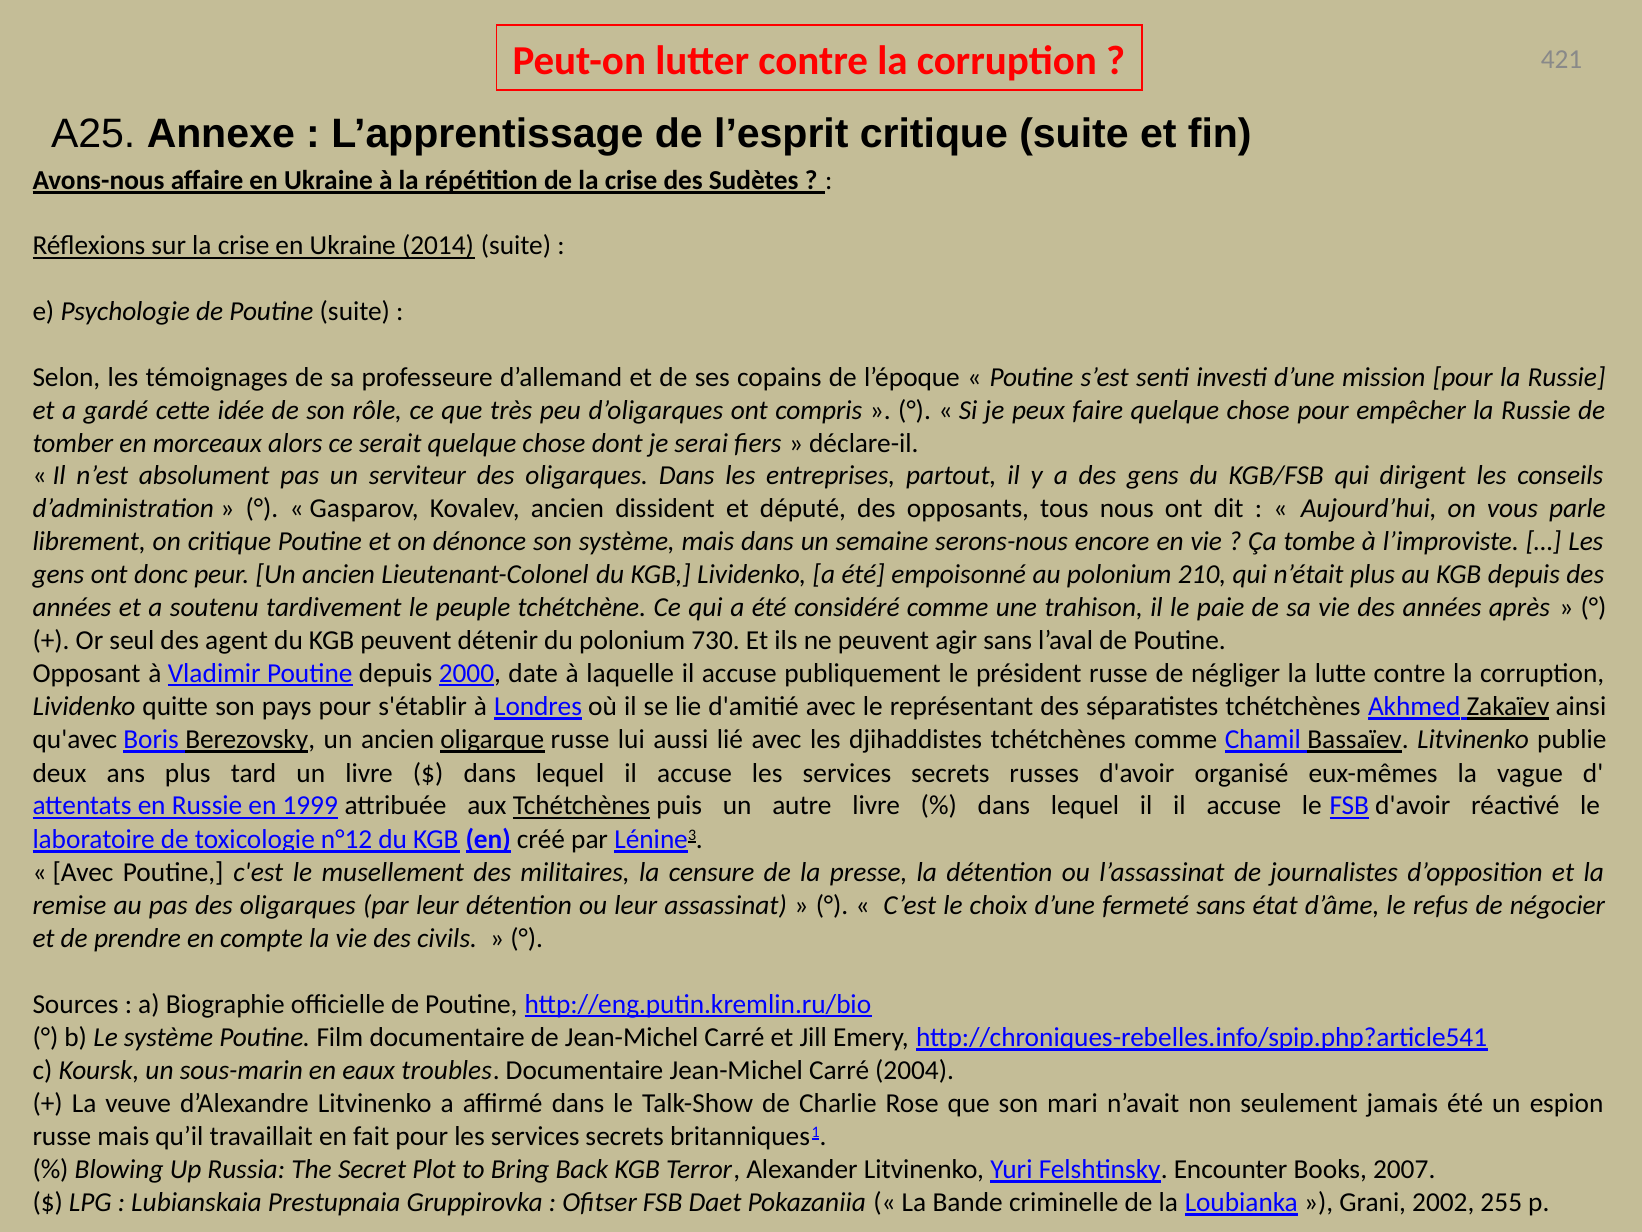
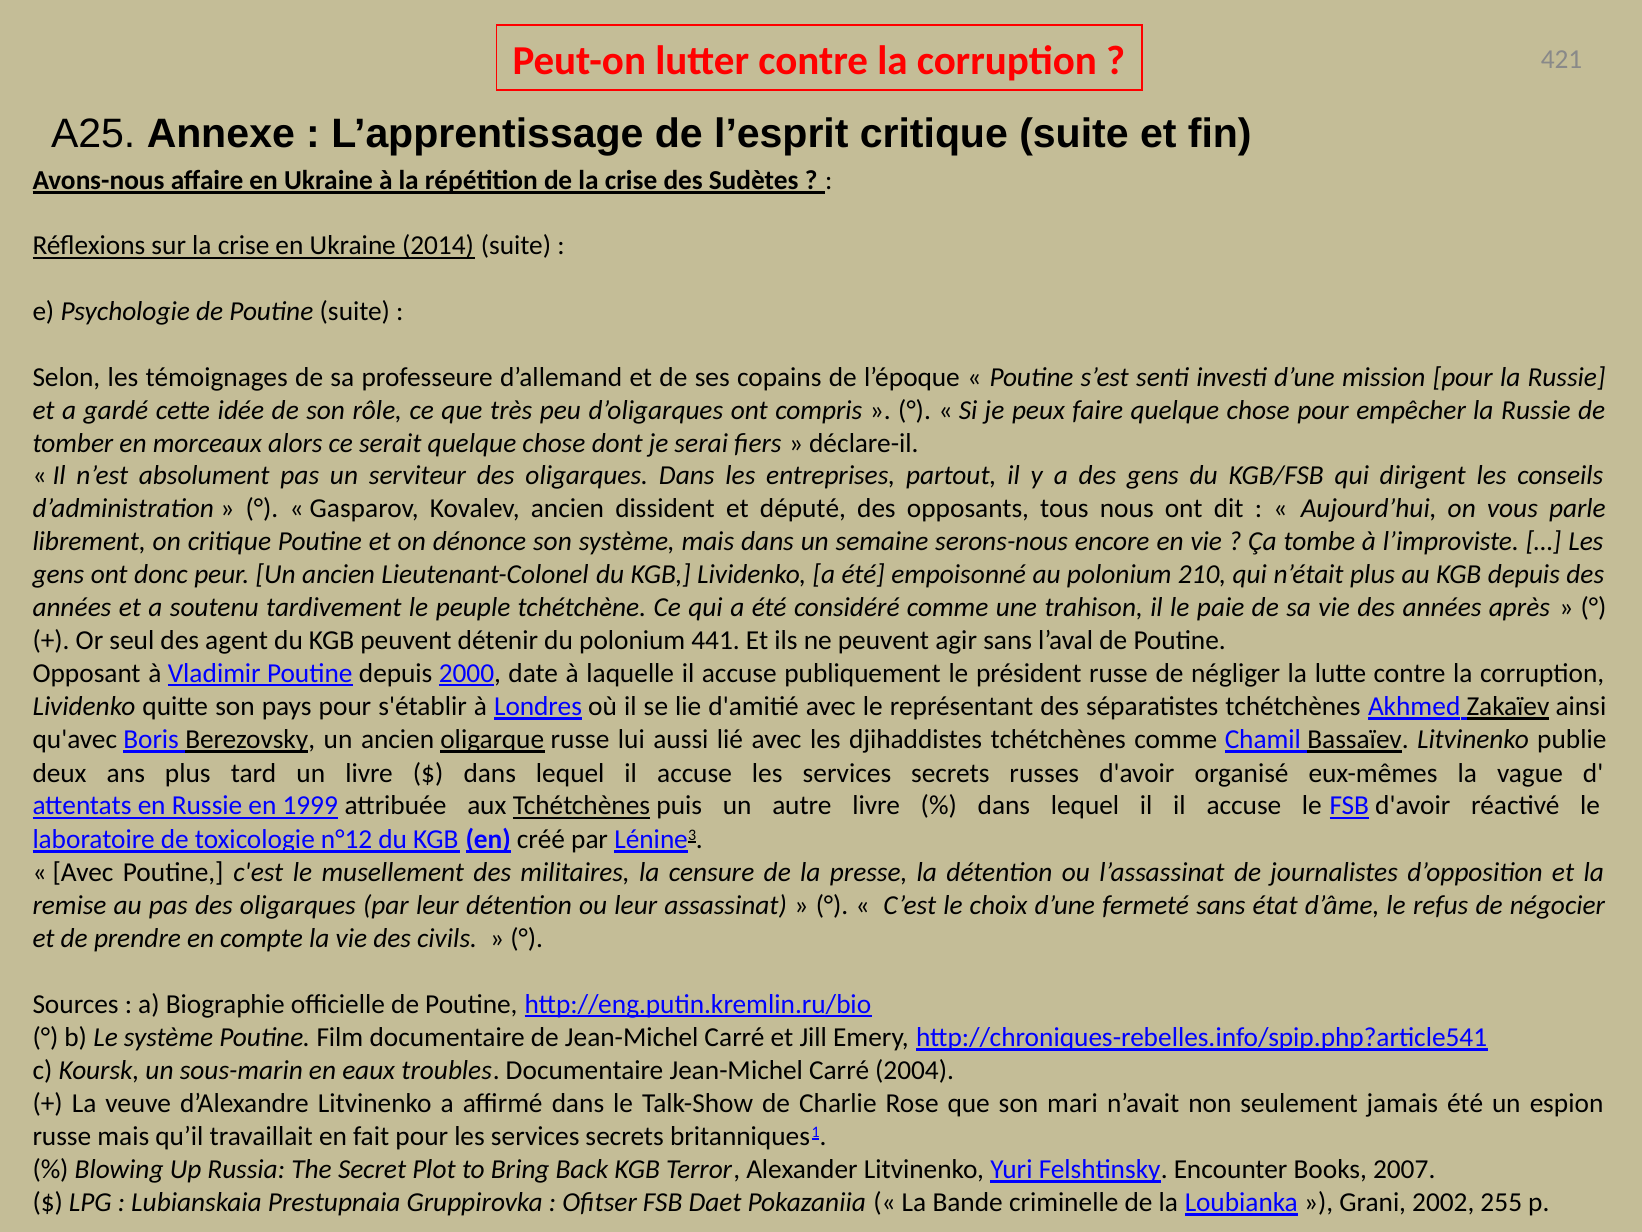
730: 730 -> 441 (716, 640)
